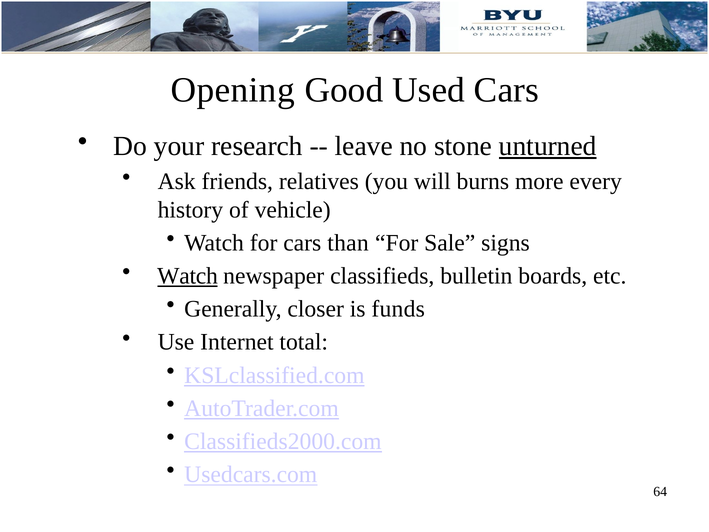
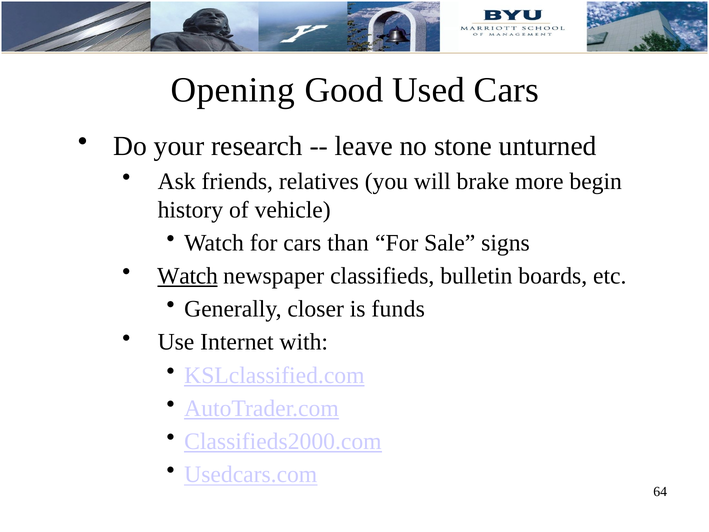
unturned underline: present -> none (548, 146)
burns: burns -> brake (483, 181)
every: every -> begin (596, 181)
total: total -> with (304, 342)
